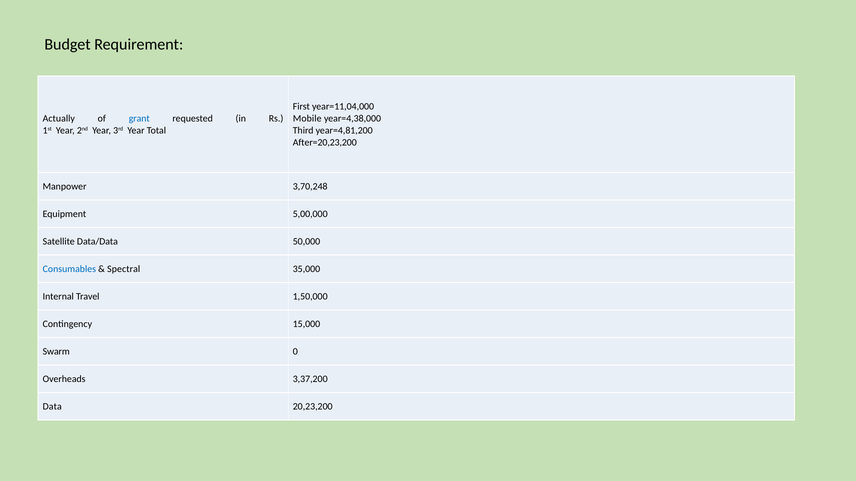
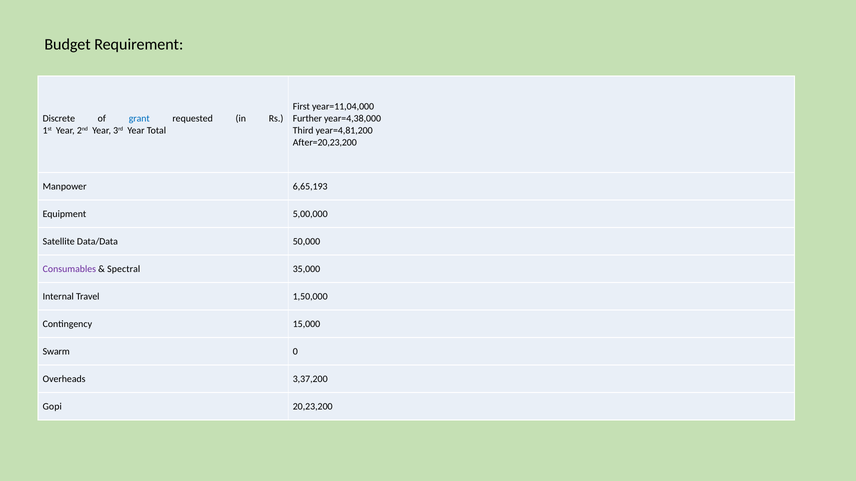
Actually: Actually -> Discrete (59, 119)
Mobile: Mobile -> Further (307, 119)
3,70,248: 3,70,248 -> 6,65,193 (310, 187)
Consumables colour: blue -> purple (69, 269)
Data: Data -> Gopi (52, 407)
